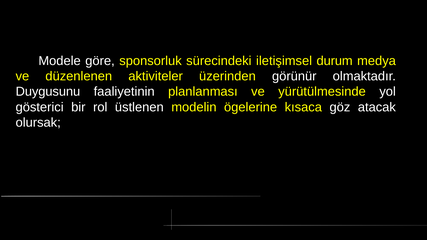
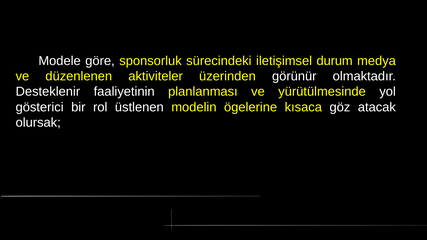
Duygusunu: Duygusunu -> Desteklenir (48, 92)
